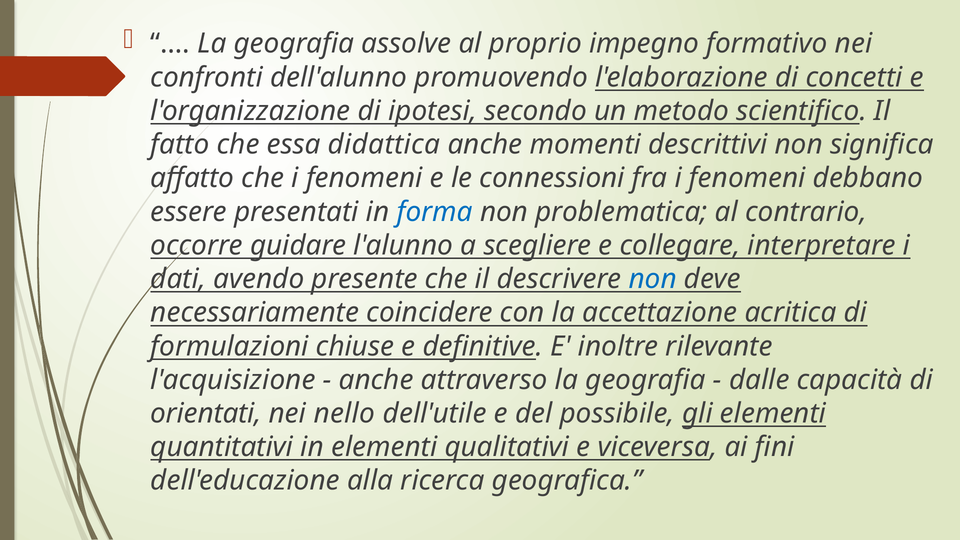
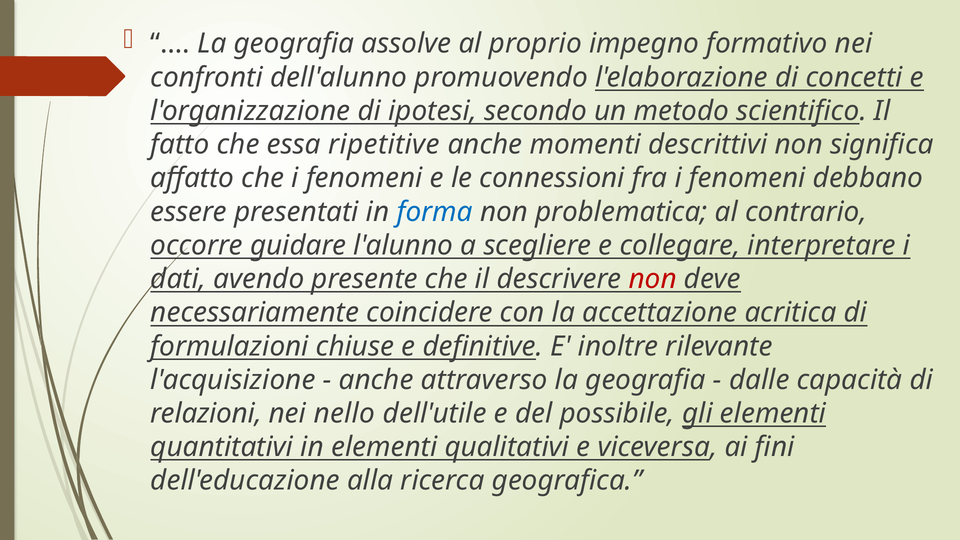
didattica: didattica -> ripetitive (384, 145)
non colour: blue -> red (653, 279)
orientati: orientati -> relazioni (206, 414)
